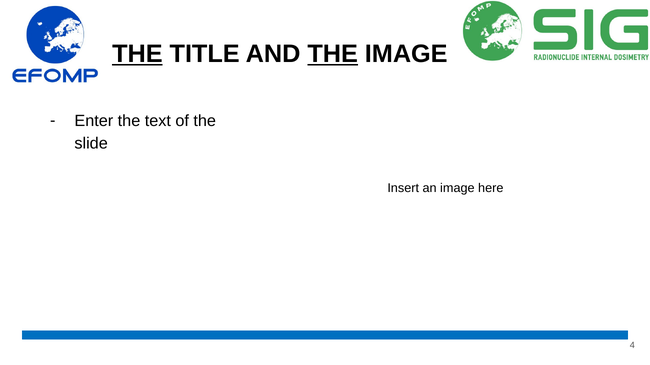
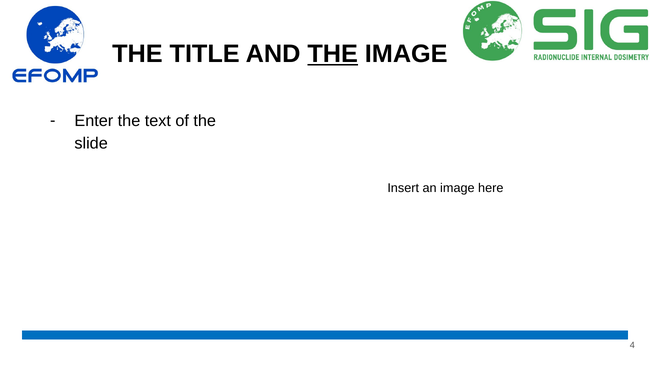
THE underline: present -> none (137, 54)
